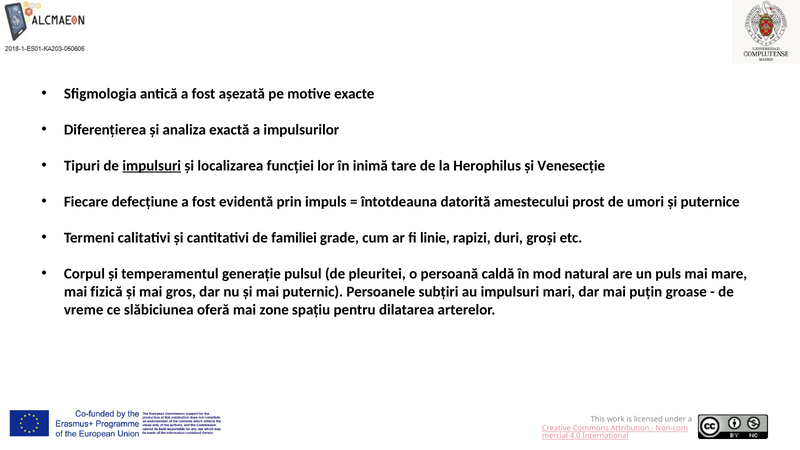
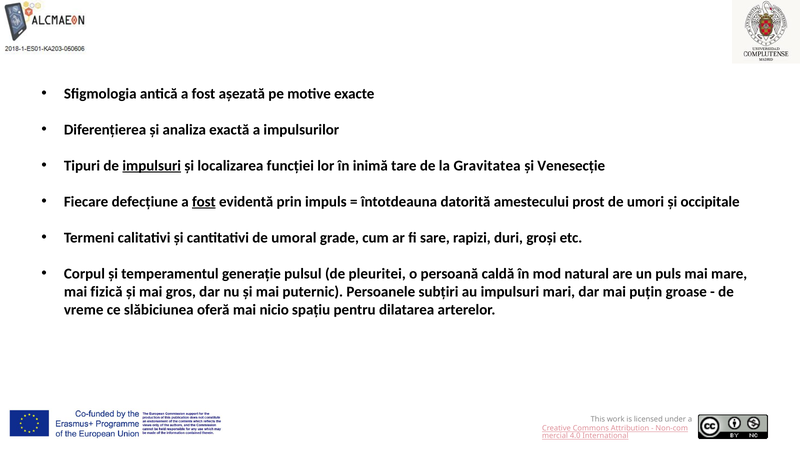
Herophilus: Herophilus -> Gravitatea (487, 166)
fost underline: none -> present (204, 202)
puternice: puternice -> occipitale (710, 202)
familiei: familiei -> umoral (294, 238)
linie: linie -> sare (435, 238)
zone: zone -> nicio (274, 310)
